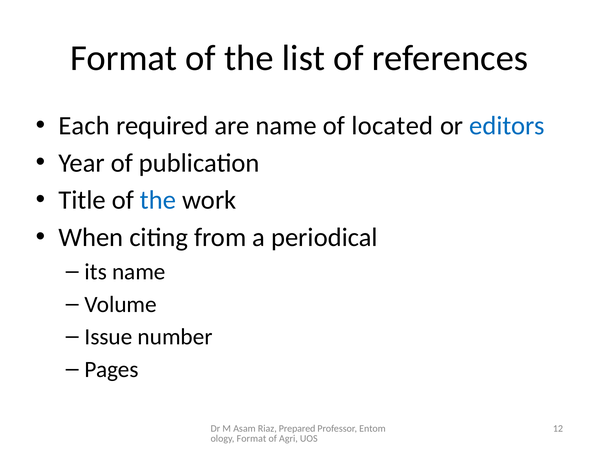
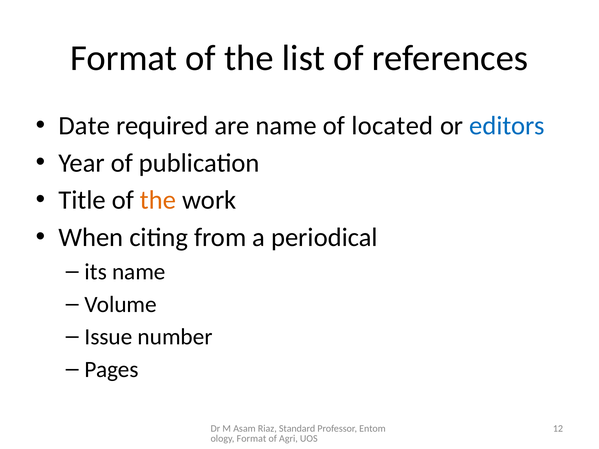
Each: Each -> Date (84, 126)
the colour: blue -> orange (158, 200)
Prepared: Prepared -> Standard (297, 429)
